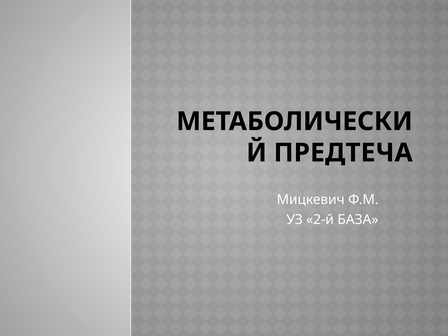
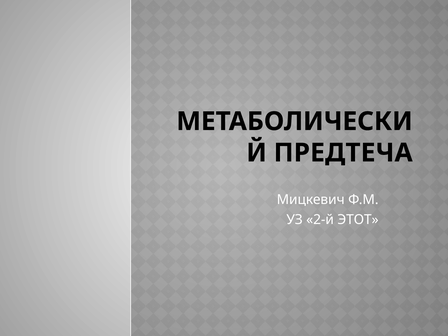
БАЗА: БАЗА -> ЭТОТ (358, 220)
